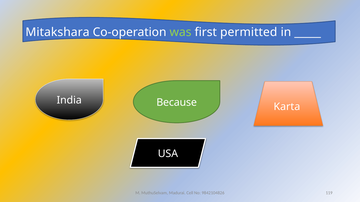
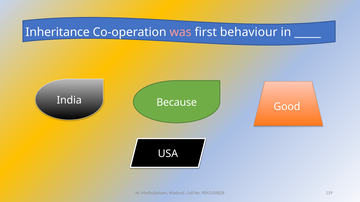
Mitakshara: Mitakshara -> Inheritance (58, 32)
was colour: light green -> pink (181, 32)
permitted: permitted -> behaviour (249, 32)
Karta: Karta -> Good (287, 107)
